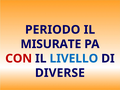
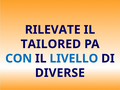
PERIODO: PERIODO -> RILEVATE (53, 30)
MISURATE: MISURATE -> TAILORED (51, 44)
CON colour: red -> blue (19, 59)
